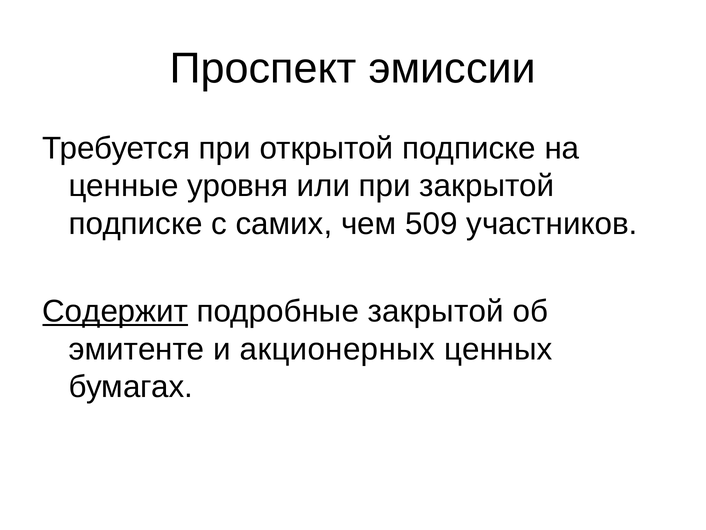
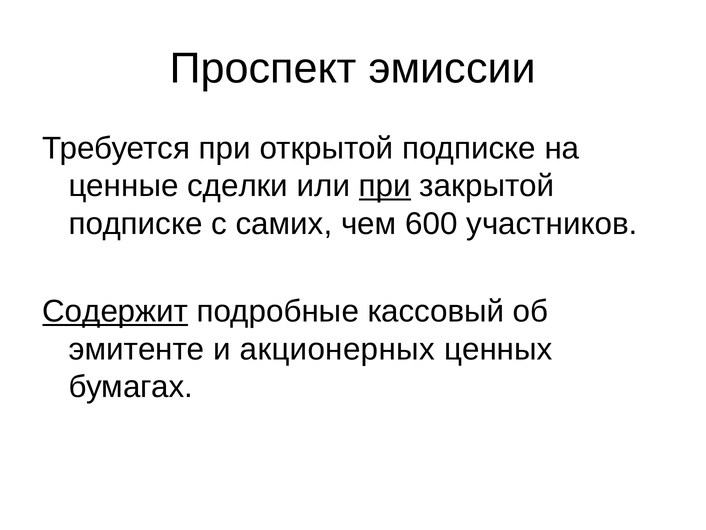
уровня: уровня -> сделки (238, 186)
при underline: none -> present (385, 186)
509: 509 -> 600 (431, 223)
подробные закрытой: закрытой -> кассовый (436, 311)
